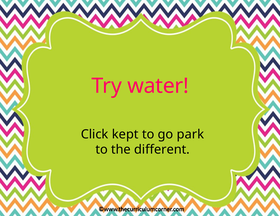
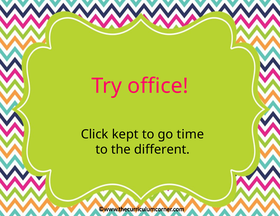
water: water -> office (158, 86)
park: park -> time (190, 135)
